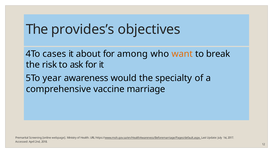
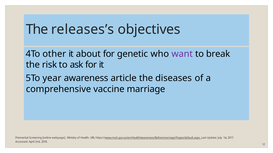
provides’s: provides’s -> releases’s (83, 30)
cases: cases -> other (54, 54)
among: among -> genetic (132, 54)
want colour: orange -> purple (182, 54)
would: would -> article (124, 78)
specialty: specialty -> diseases (174, 78)
